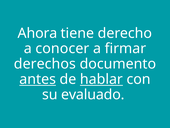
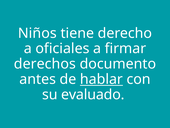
Ahora: Ahora -> Niños (37, 33)
conocer: conocer -> oficiales (62, 48)
antes underline: present -> none (38, 79)
